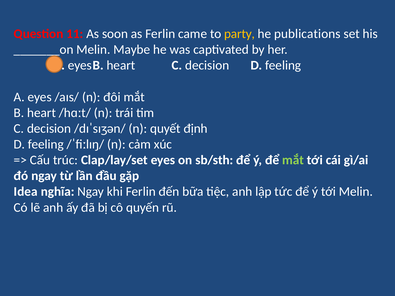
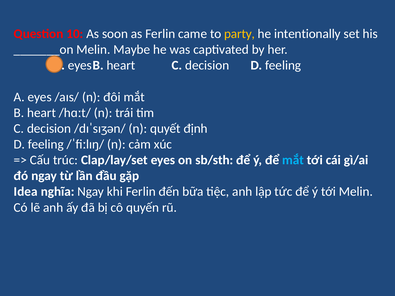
11: 11 -> 10 (75, 34)
publications: publications -> intentionally (307, 34)
mắt colour: light green -> light blue (293, 160)
